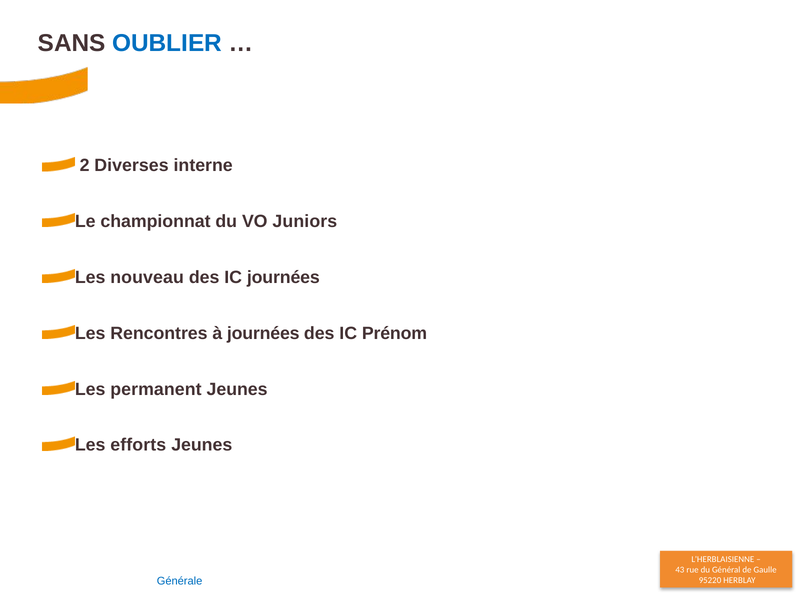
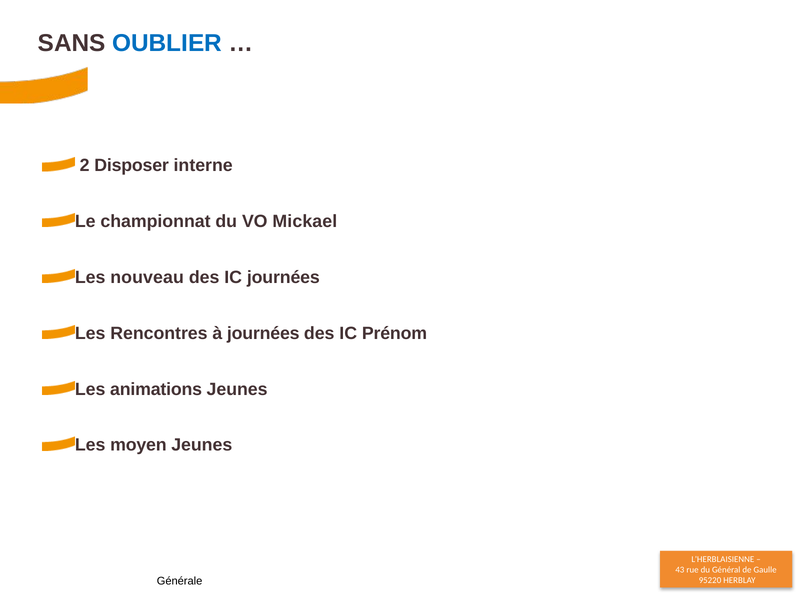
Diverses: Diverses -> Disposer (132, 166)
Juniors: Juniors -> Mickael (305, 222)
permanent: permanent -> animations (156, 389)
efforts: efforts -> moyen (138, 445)
Générale colour: blue -> black (180, 582)
